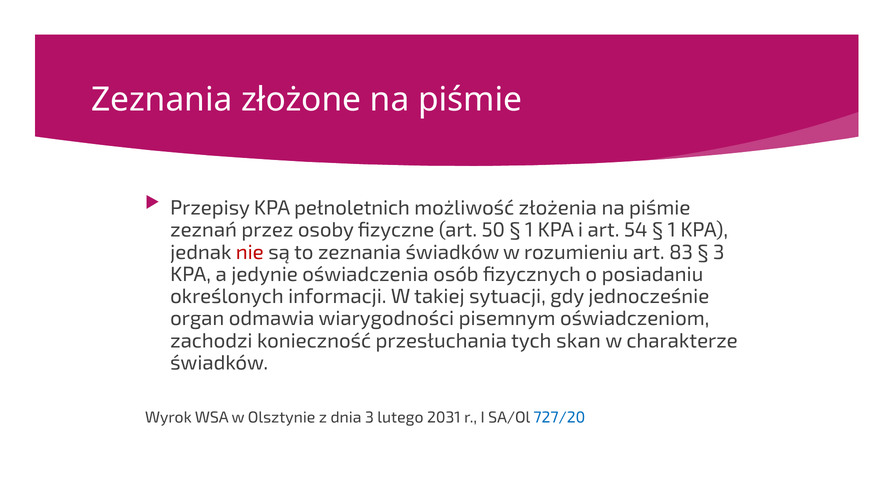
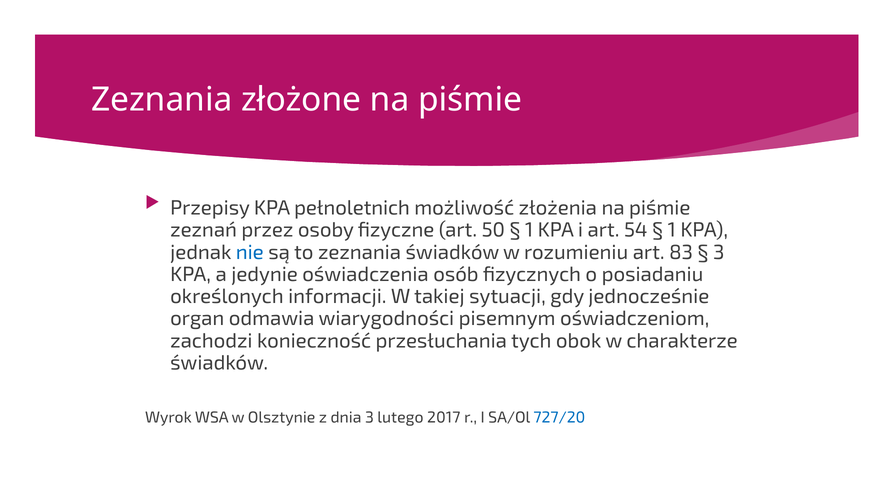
nie colour: red -> blue (250, 252)
skan: skan -> obok (579, 341)
2031: 2031 -> 2017 (444, 418)
